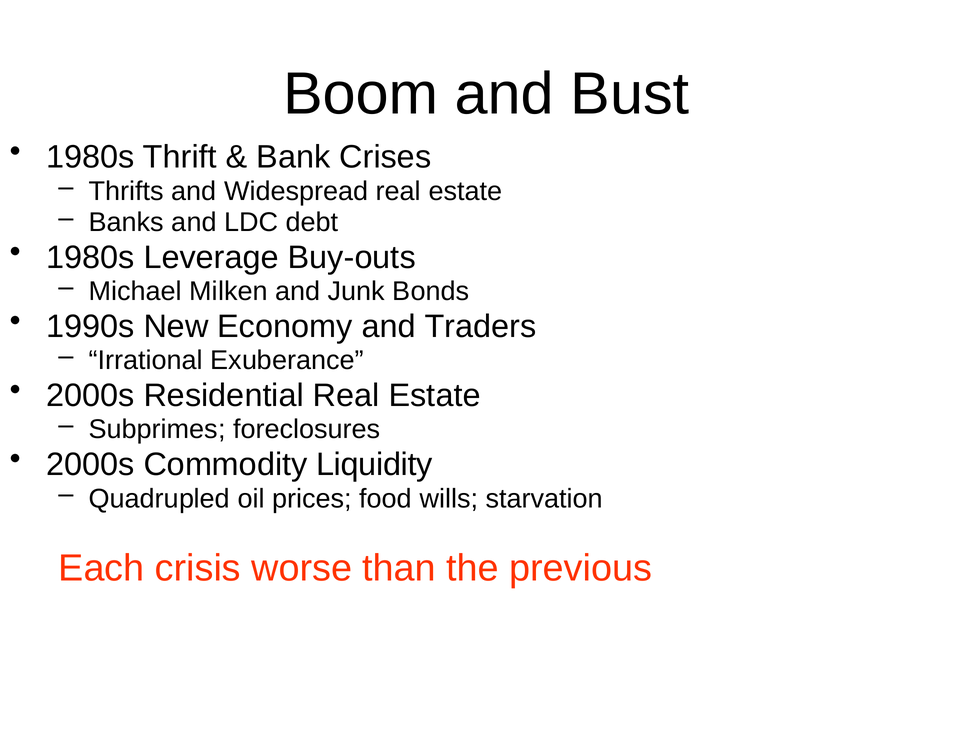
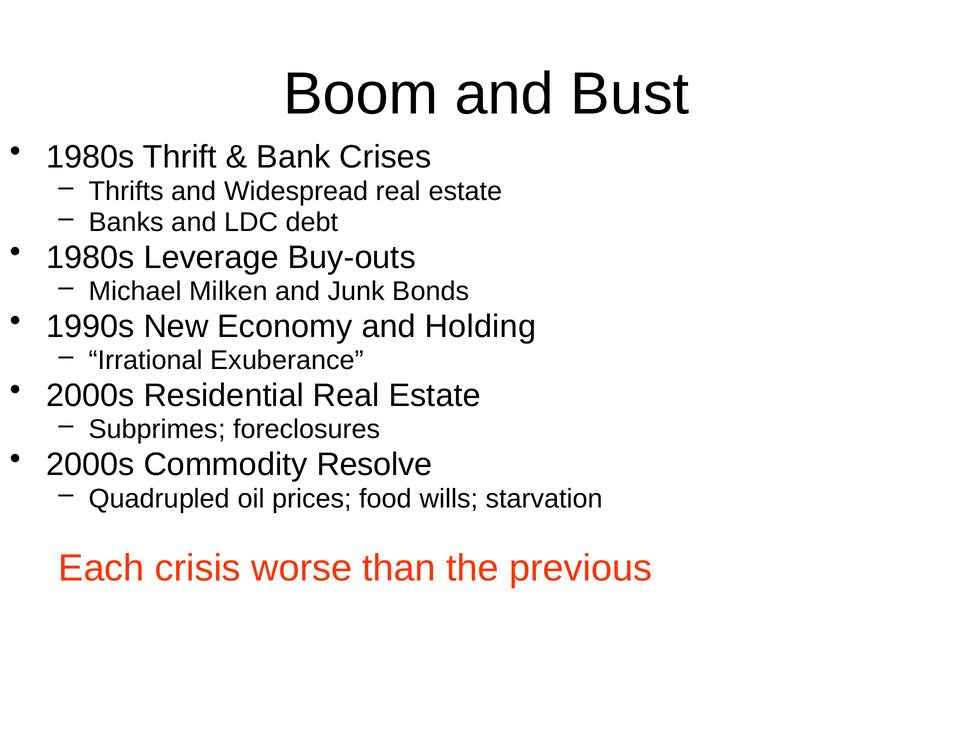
Traders: Traders -> Holding (480, 326)
Liquidity: Liquidity -> Resolve (374, 464)
